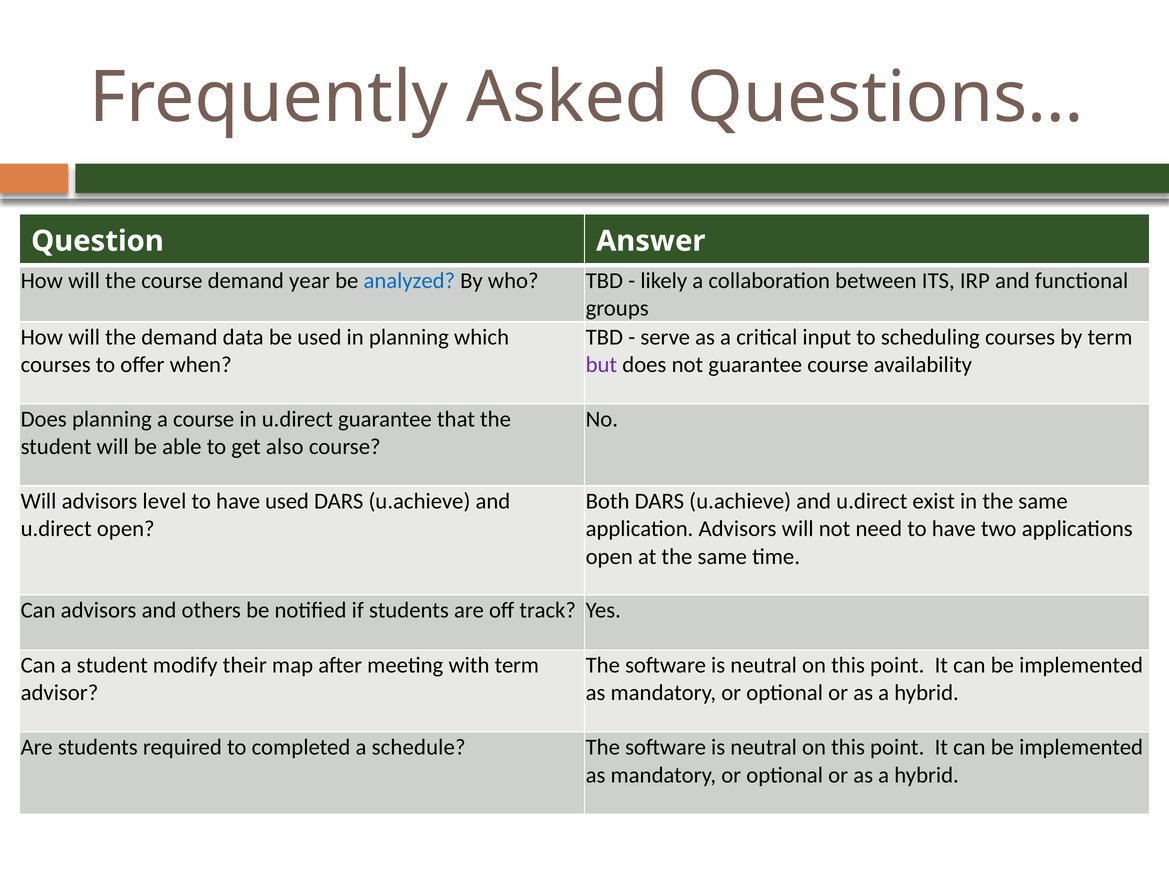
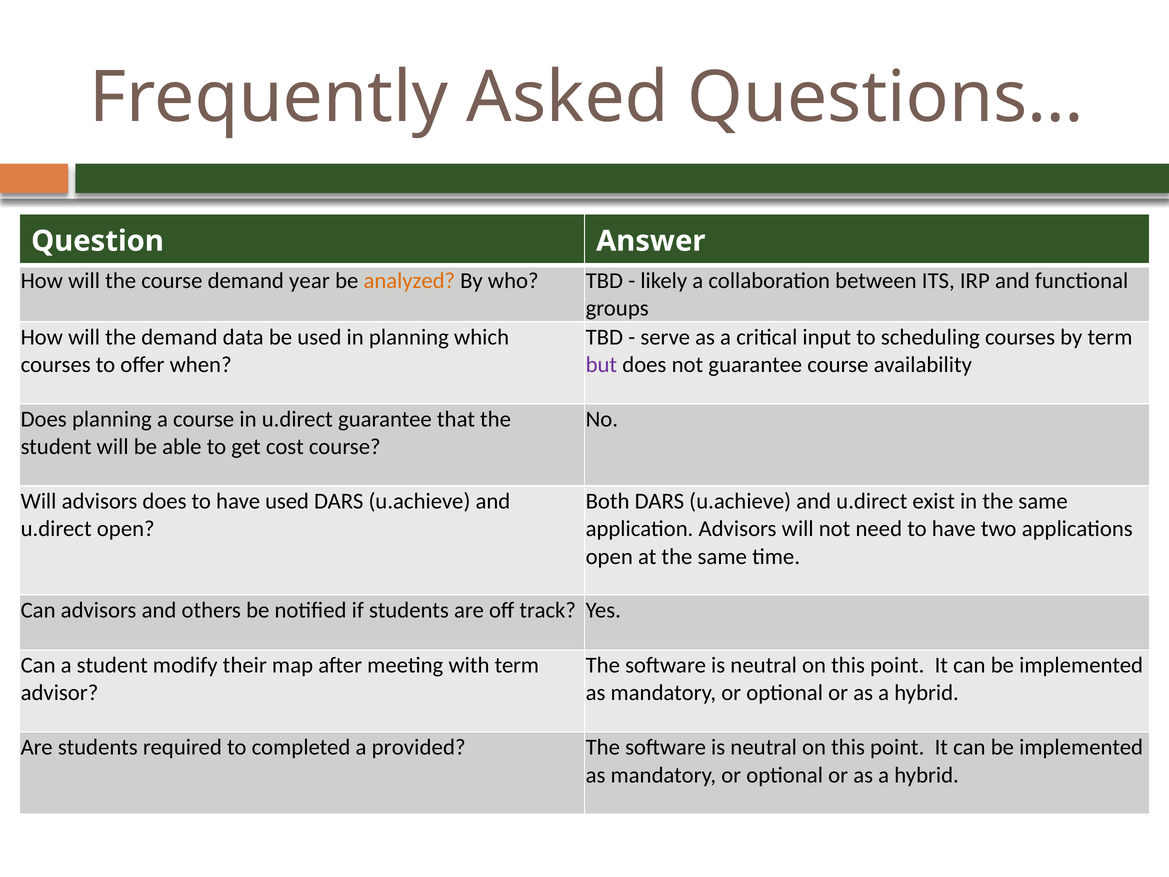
analyzed colour: blue -> orange (409, 280)
also: also -> cost (285, 447)
advisors level: level -> does (165, 501)
schedule: schedule -> provided (419, 747)
